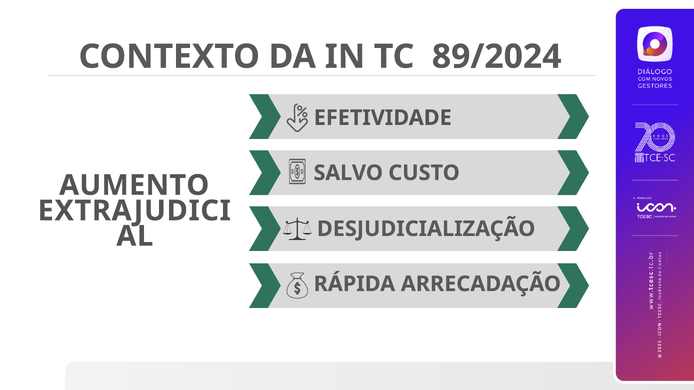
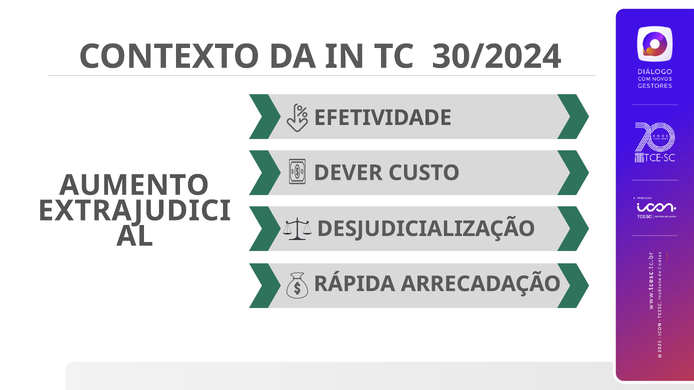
89/2024: 89/2024 -> 30/2024 (497, 57)
SALVO: SALVO -> DEVER (348, 173)
